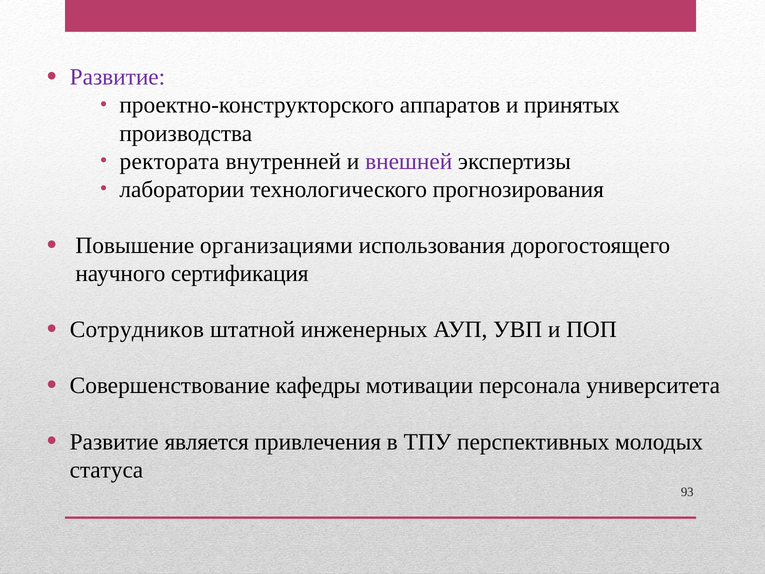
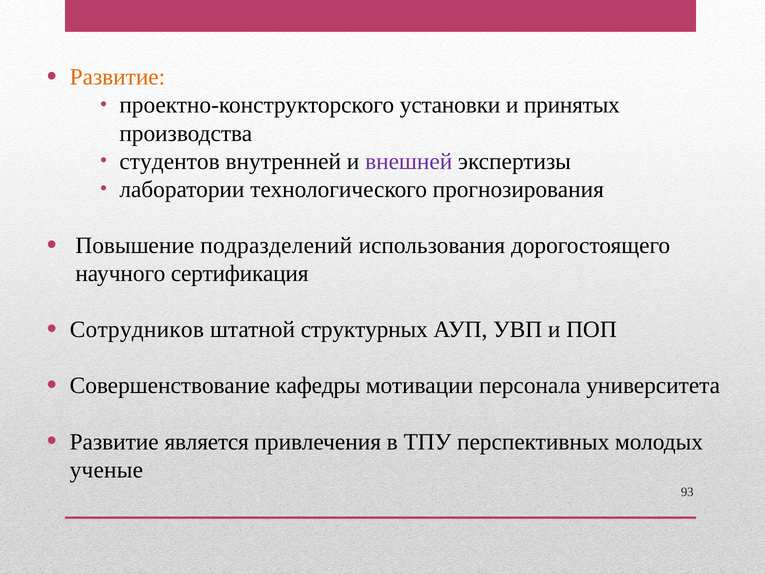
Развитие colour: purple -> orange (117, 77)
аппаратов: аппаратов -> установки (450, 105)
ректората: ректората -> студентов (170, 161)
организациями: организациями -> подразделений (276, 245)
инженерных: инженерных -> структурных (364, 330)
статуса: статуса -> ученые (106, 470)
